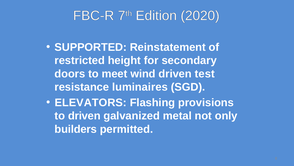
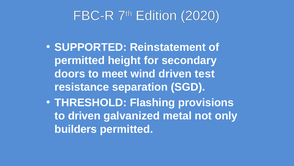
restricted: restricted -> permitted (80, 60)
luminaires: luminaires -> separation (140, 87)
ELEVATORS: ELEVATORS -> THRESHOLD (91, 102)
